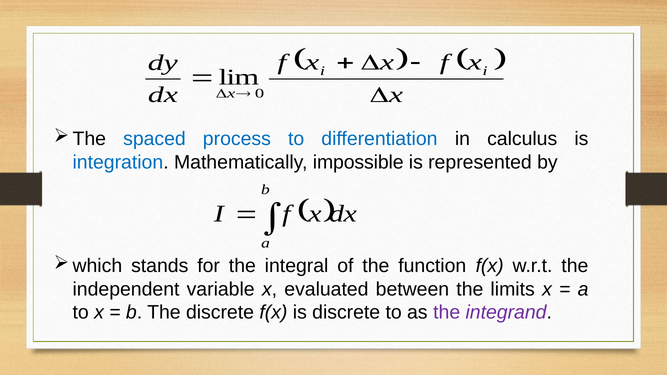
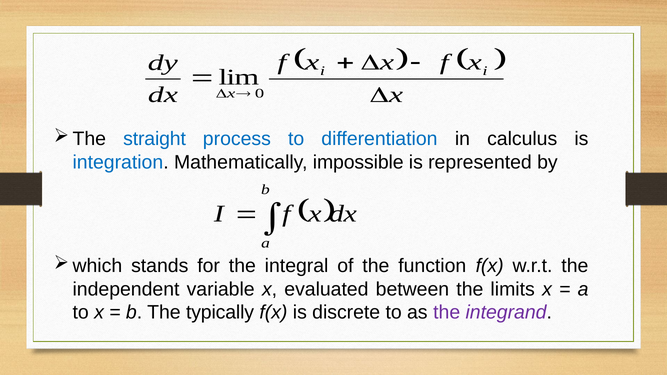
spaced: spaced -> straight (155, 139)
The discrete: discrete -> typically (220, 313)
